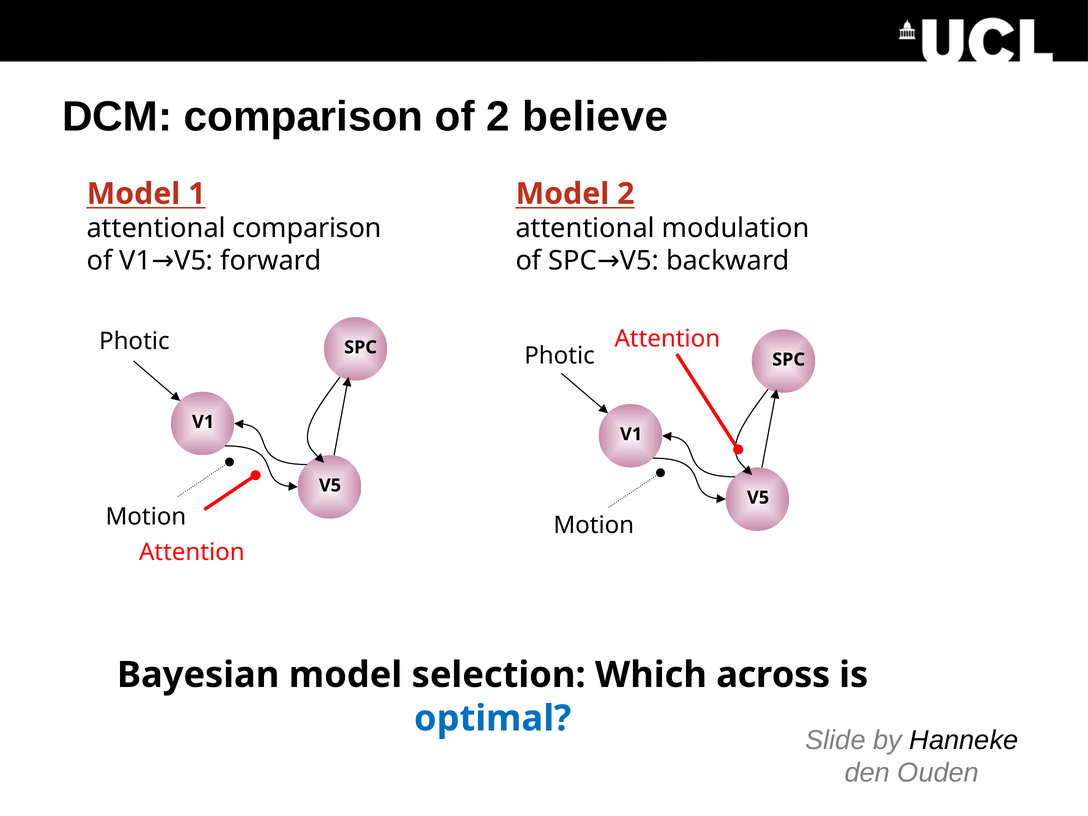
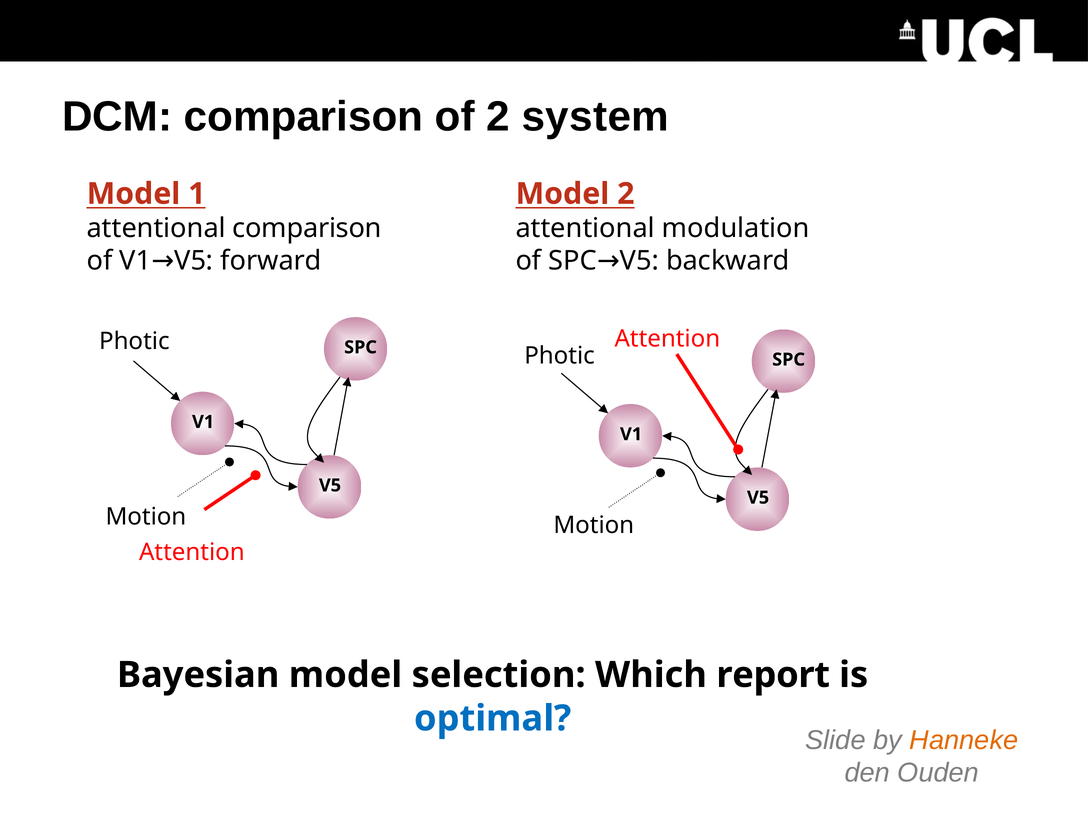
believe: believe -> system (595, 117)
across: across -> report (773, 675)
Hanneke colour: black -> orange (964, 740)
